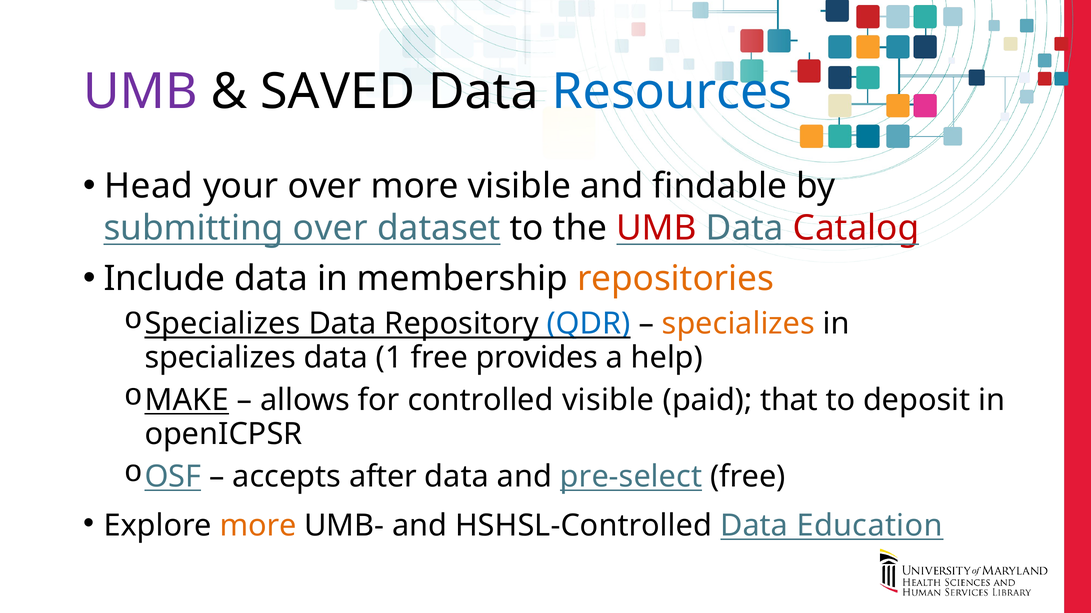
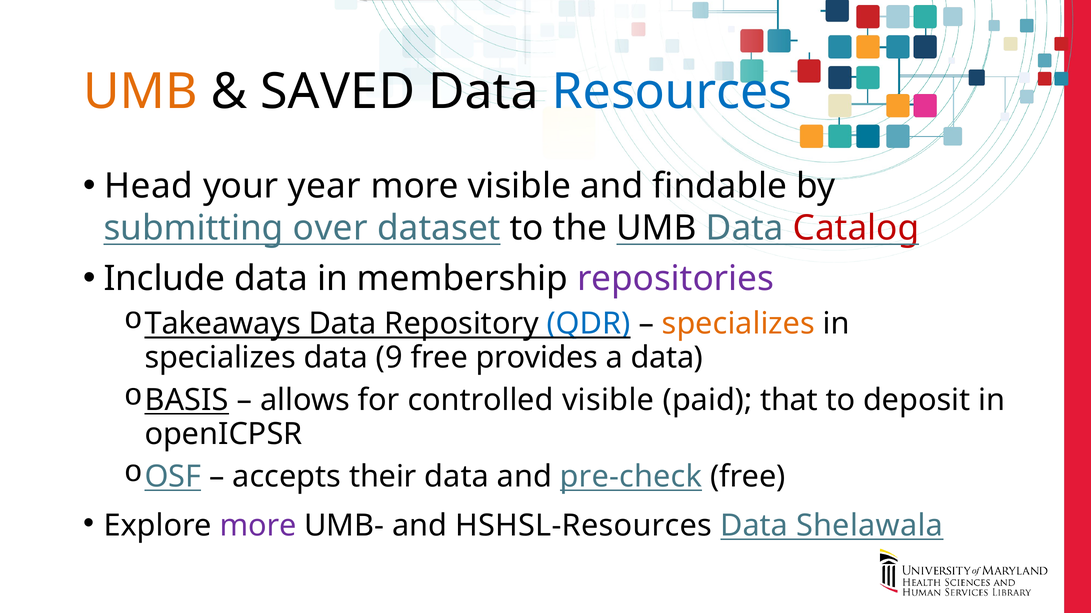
UMB colour: purple -> orange (140, 92)
your over: over -> year (324, 186)
UMB colour: red -> black (657, 228)
repositories colour: orange -> purple (675, 279)
Specializes: Specializes -> Takeaways (223, 324)
1: 1 -> 9 (389, 358)
a help: help -> data (667, 358)
MAKE: MAKE -> BASIS (187, 400)
after: after -> their (383, 477)
pre-select: pre-select -> pre-check (631, 477)
more colour: orange -> purple (258, 526)
HSHSL-Controlled: HSHSL-Controlled -> HSHSL-Resources (584, 526)
Education: Education -> Shelawala (870, 526)
